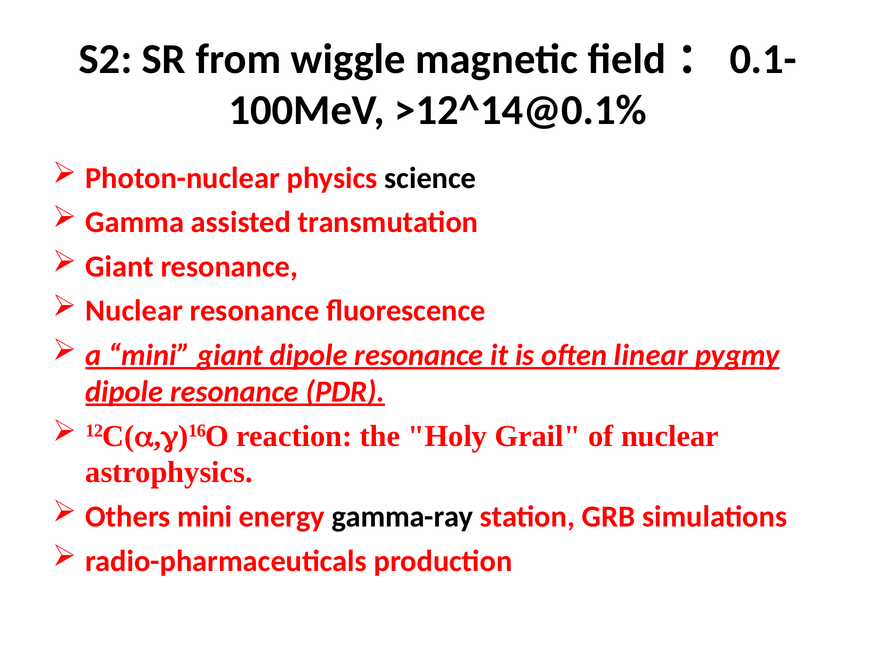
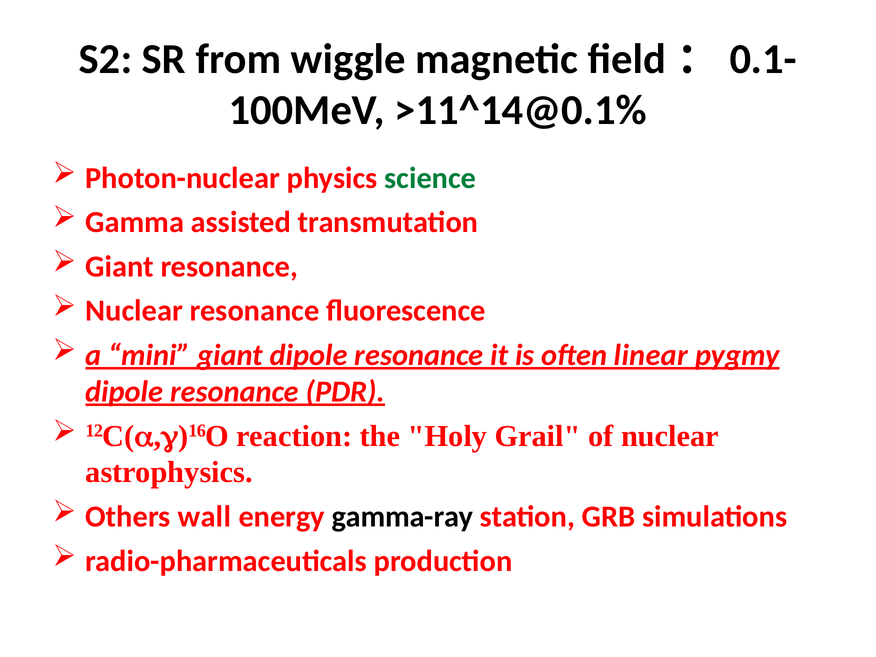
>12^14@0.1%: >12^14@0.1% -> >11^14@0.1% (521, 110)
science colour: black -> green (430, 178)
Others mini: mini -> wall (204, 517)
